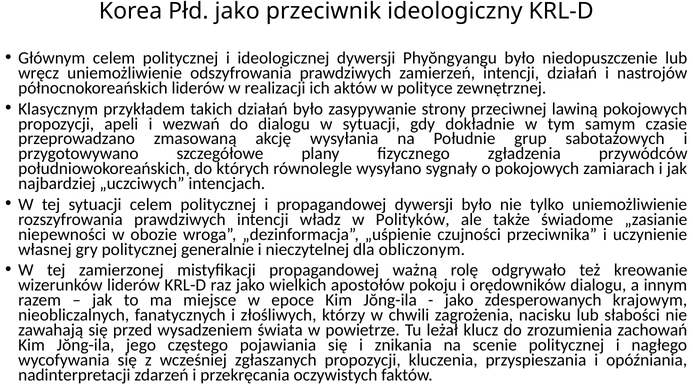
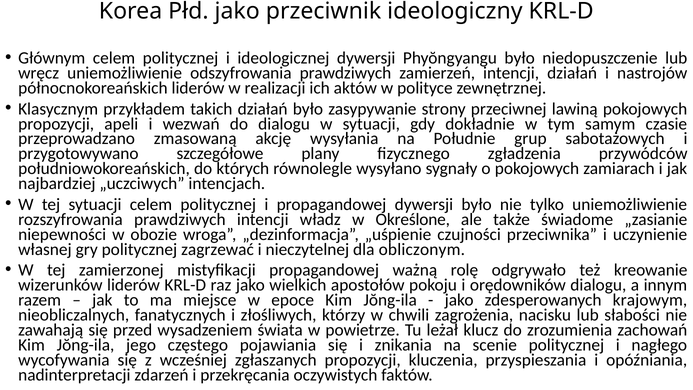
Polityków: Polityków -> Określone (413, 219)
generalnie: generalnie -> zagrzewać (217, 249)
